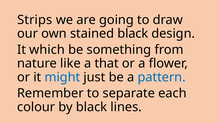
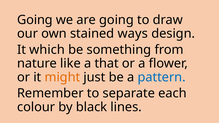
Strips: Strips -> Going (35, 20)
stained black: black -> ways (133, 34)
might colour: blue -> orange (62, 77)
